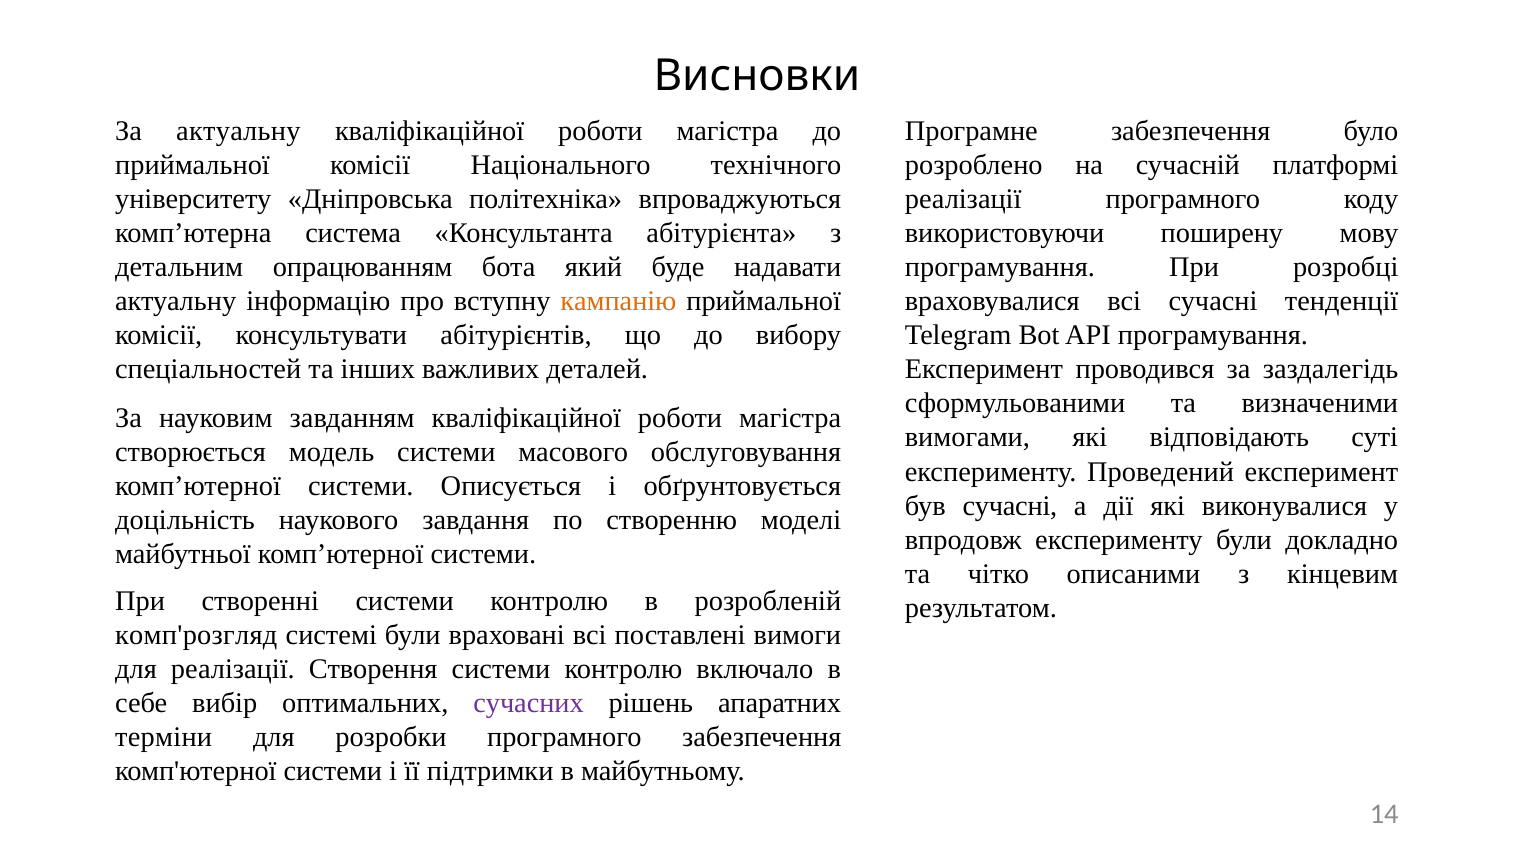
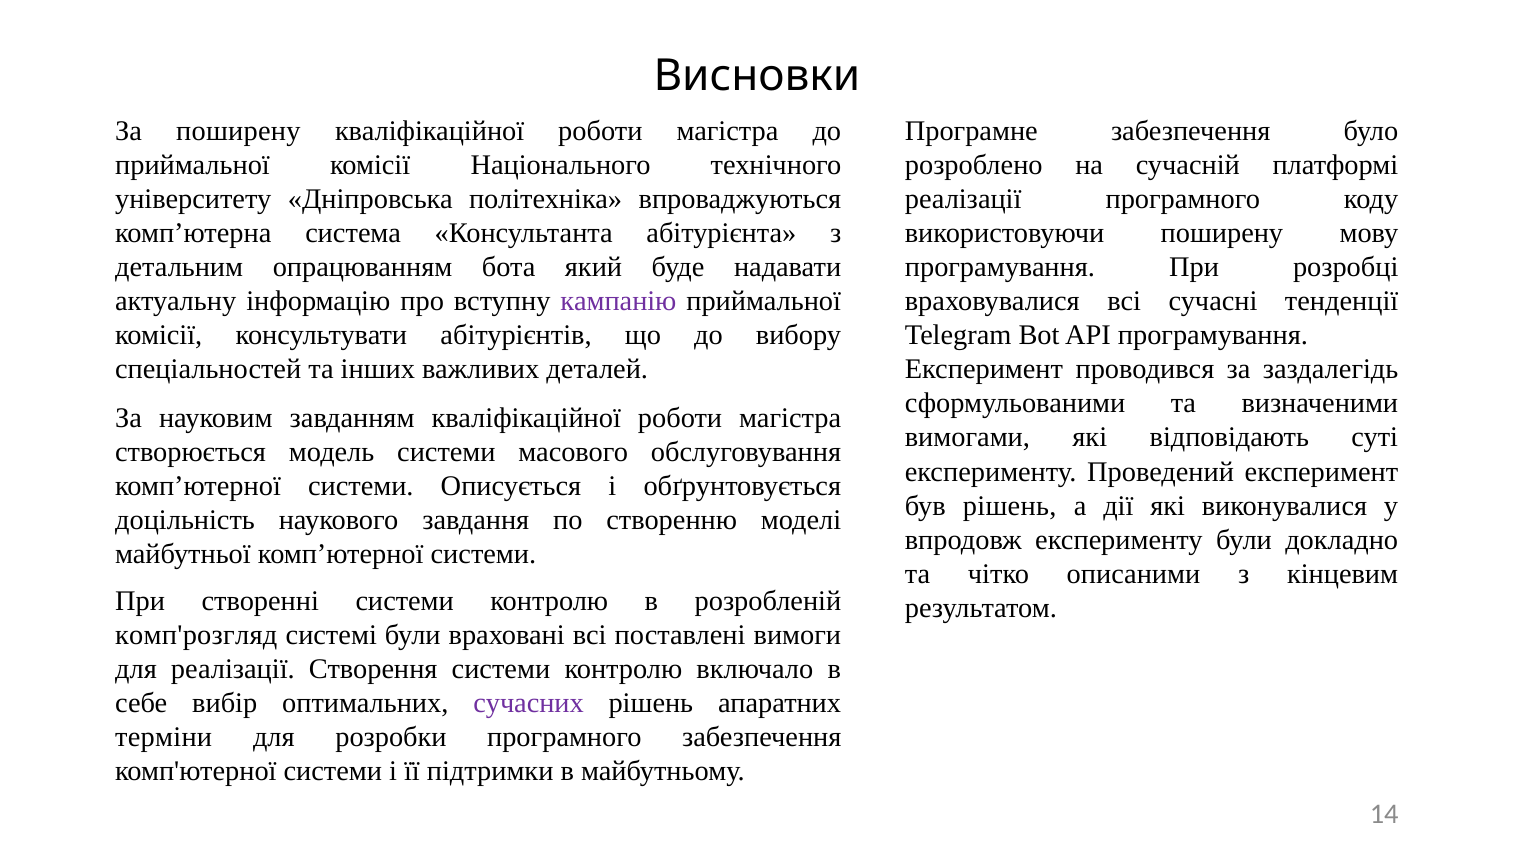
За актуальну: актуальну -> поширену (238, 131)
кампанію colour: orange -> purple (618, 301)
був сучасні: сучасні -> рішень (1010, 506)
